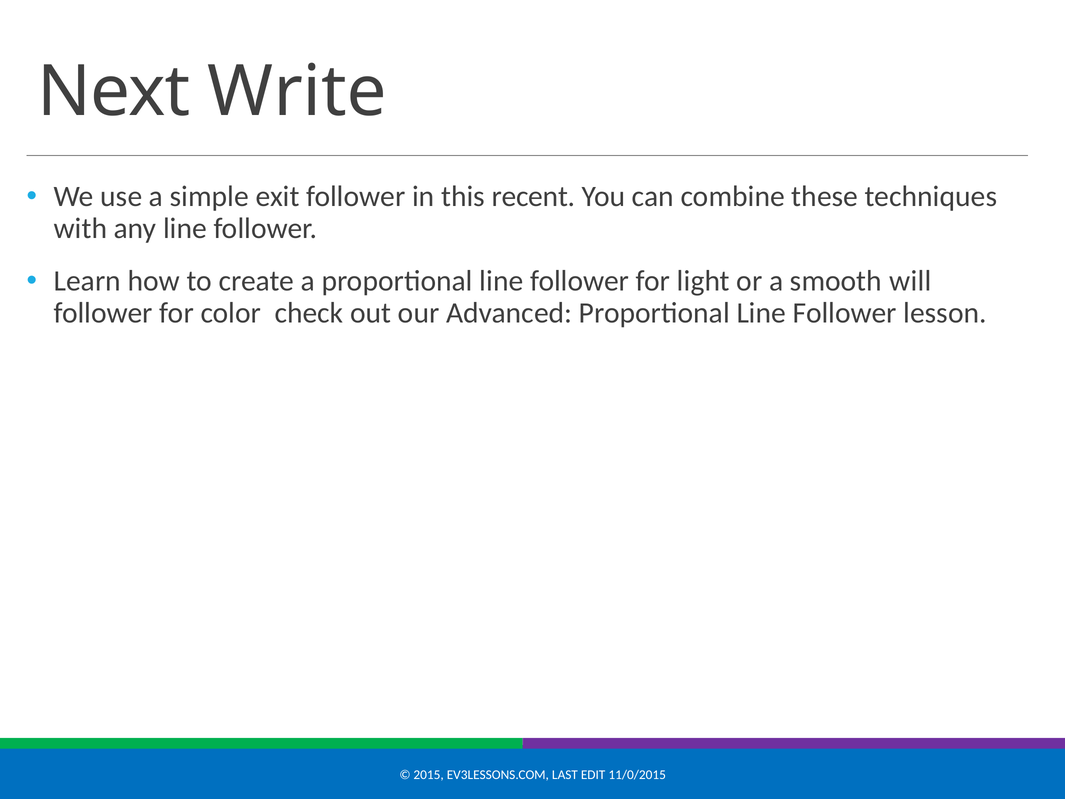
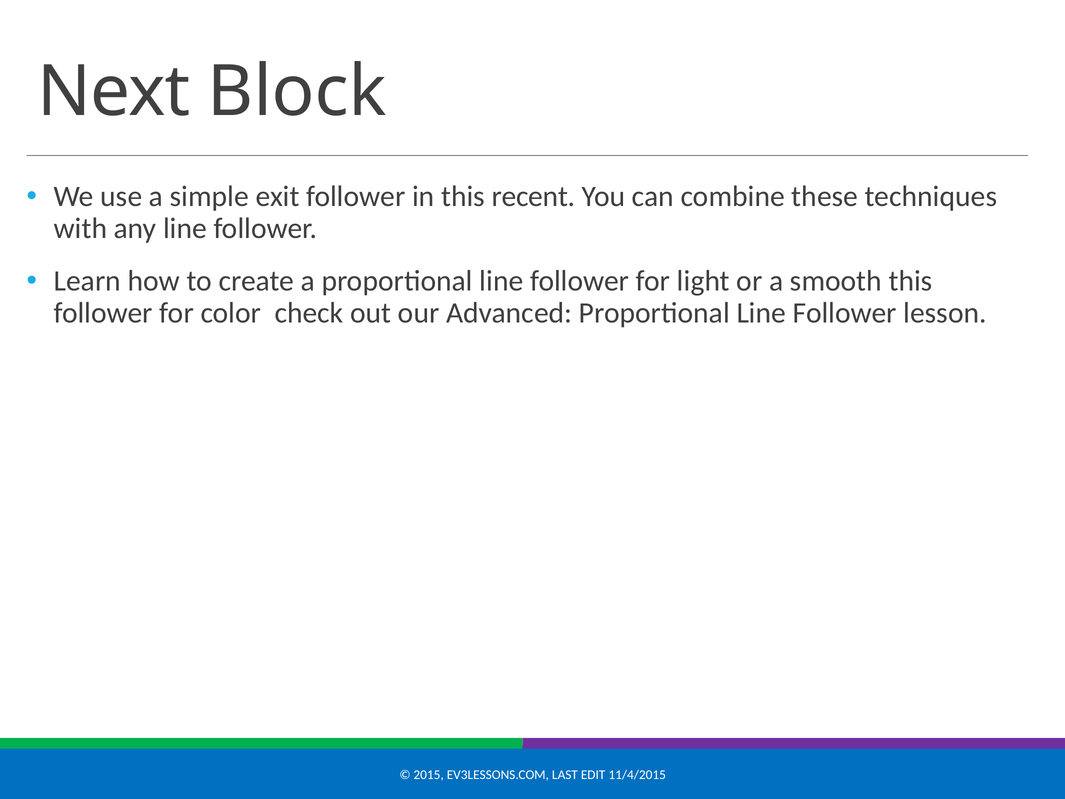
Write: Write -> Block (297, 92)
smooth will: will -> this (911, 281)
11/0/2015: 11/0/2015 -> 11/4/2015 (637, 774)
